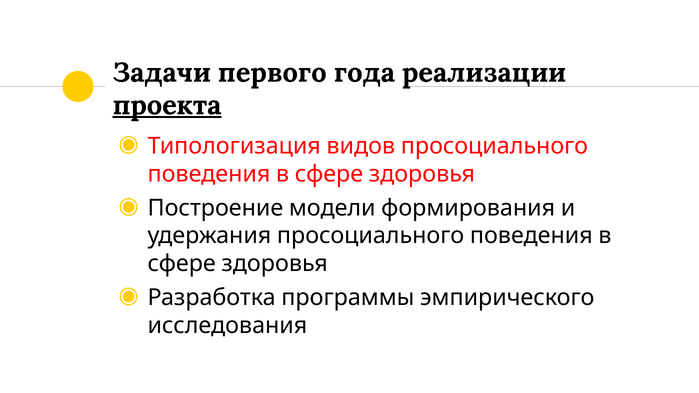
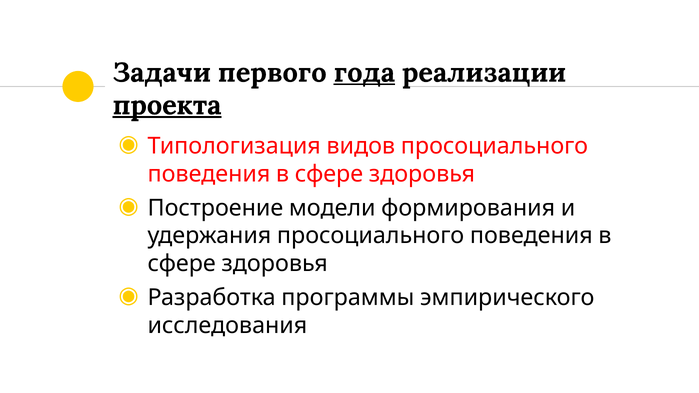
года underline: none -> present (364, 73)
